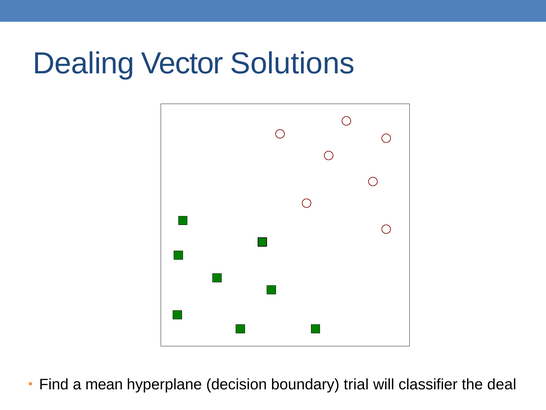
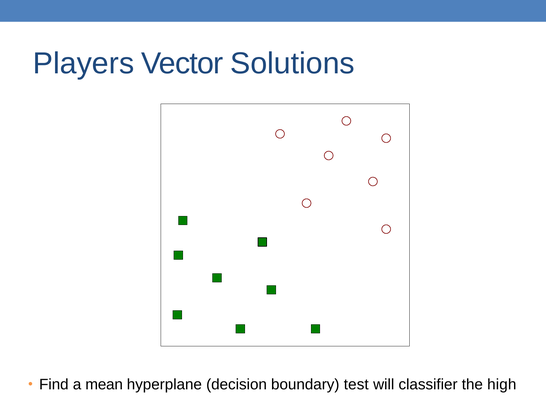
Dealing: Dealing -> Players (83, 64)
trial: trial -> test (356, 384)
deal: deal -> high (502, 384)
